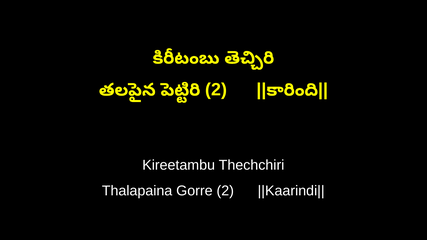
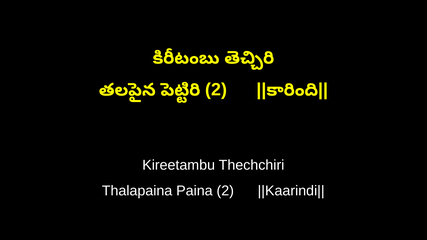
Gorre: Gorre -> Paina (194, 191)
